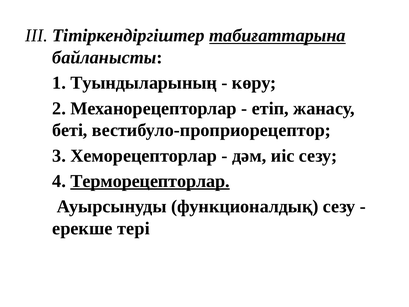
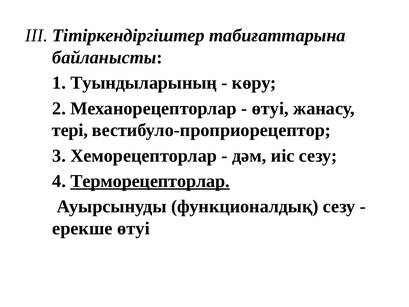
табиғаттарына underline: present -> none (277, 36)
етіп: етіп -> өтуі (270, 108)
беті: беті -> тері (70, 130)
ерекше тері: тері -> өтуі (133, 228)
